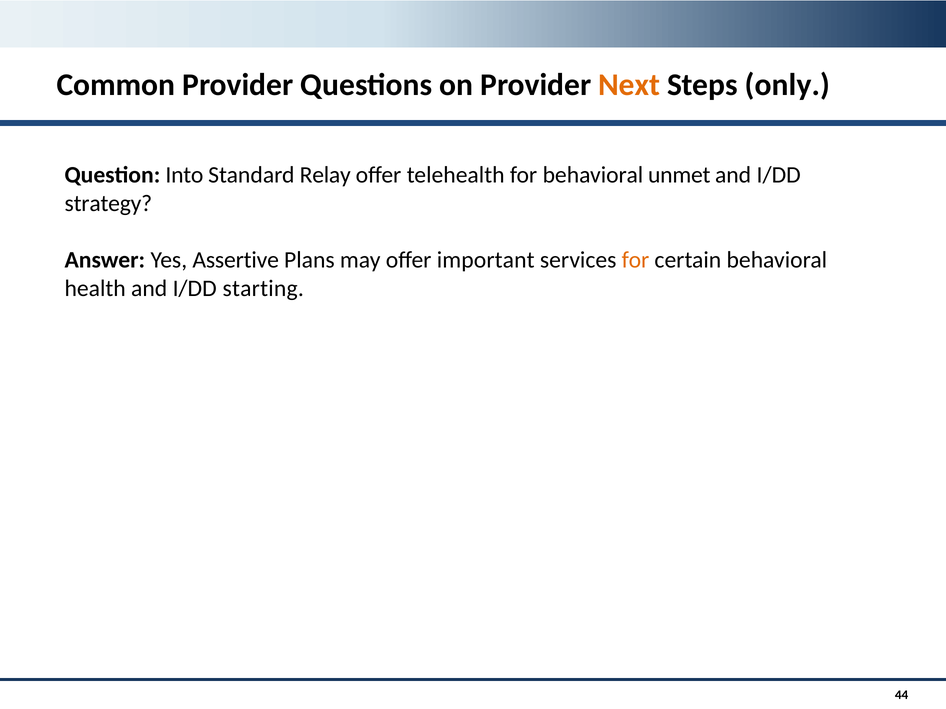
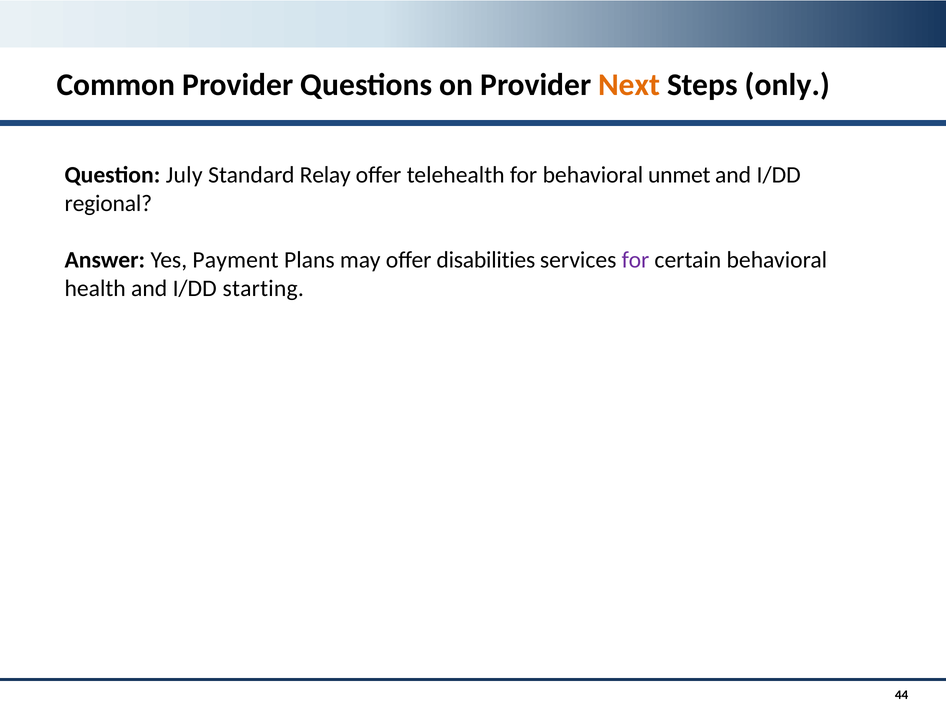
Into: Into -> July (184, 175)
strategy: strategy -> regional (108, 203)
Assertive: Assertive -> Payment (236, 260)
important: important -> disabilities (486, 260)
for colour: orange -> purple (635, 260)
